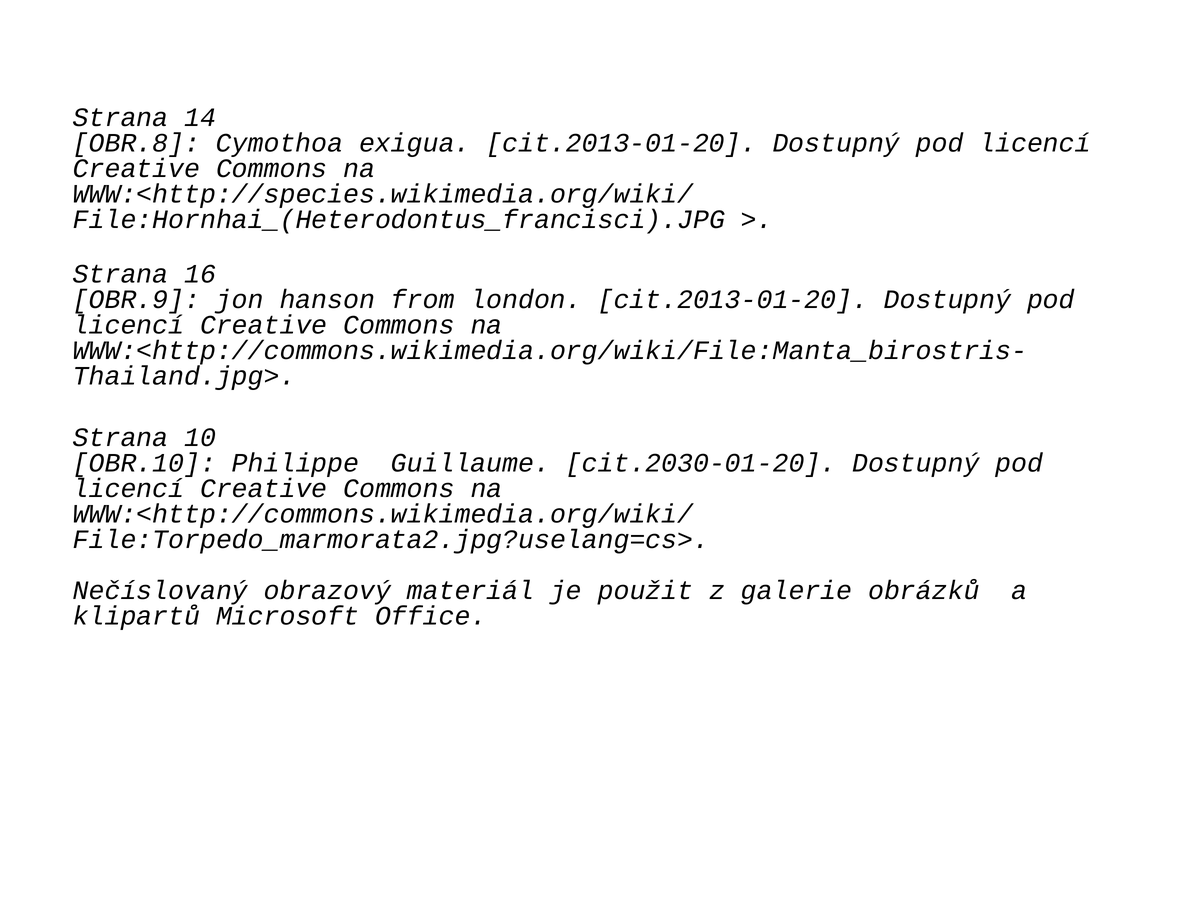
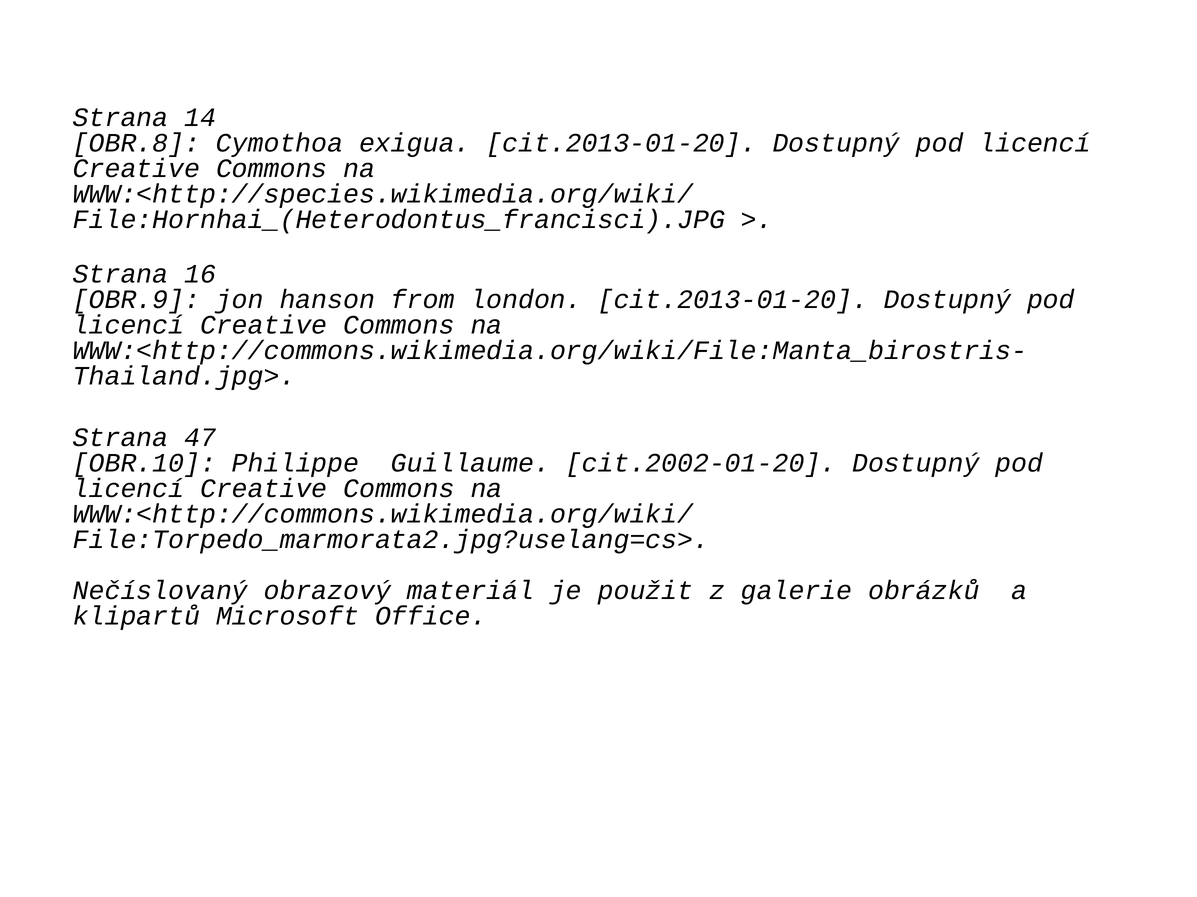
10: 10 -> 47 (200, 438)
cit.2030-01-20: cit.2030-01-20 -> cit.2002-01-20 (701, 463)
